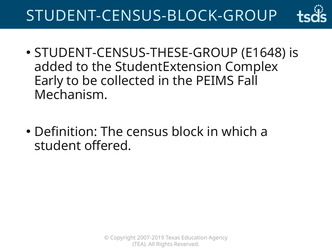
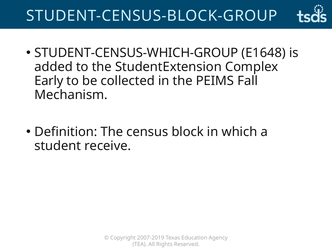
STUDENT-CENSUS-THESE-GROUP: STUDENT-CENSUS-THESE-GROUP -> STUDENT-CENSUS-WHICH-GROUP (136, 53)
offered: offered -> receive (108, 146)
